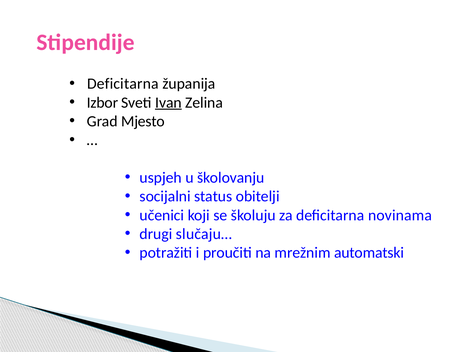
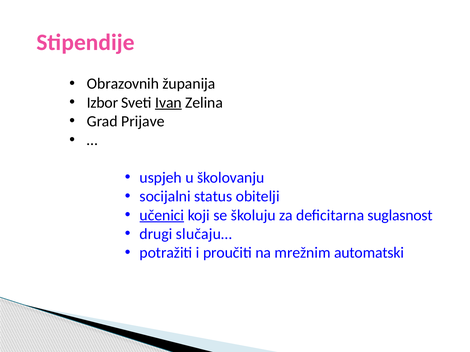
Deficitarna: Deficitarna -> Obrazovnih (123, 84)
Mjesto: Mjesto -> Prijave (143, 121)
učenici underline: none -> present (162, 216)
novinama: novinama -> suglasnost (400, 216)
